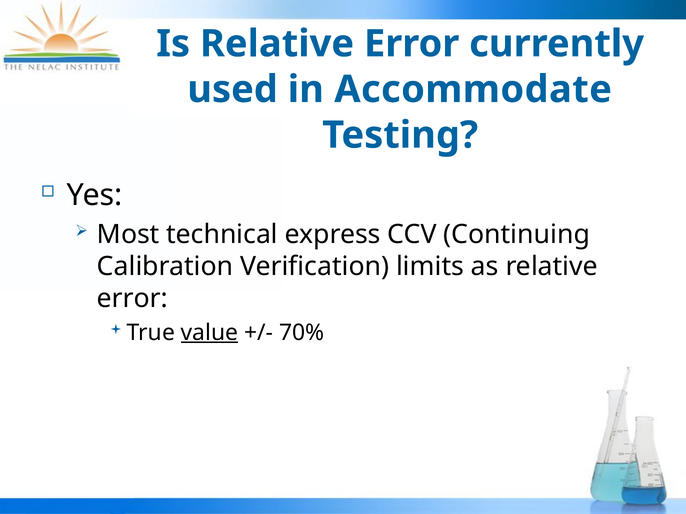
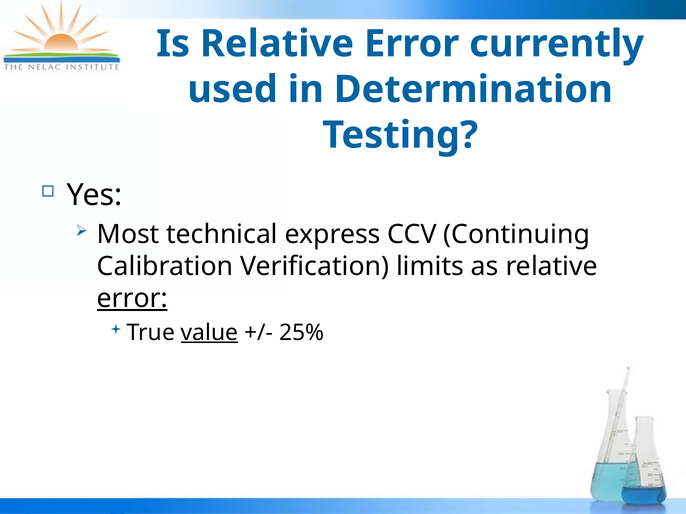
Accommodate: Accommodate -> Determination (473, 90)
error underline: none -> present (132, 299)
70%: 70% -> 25% (302, 333)
